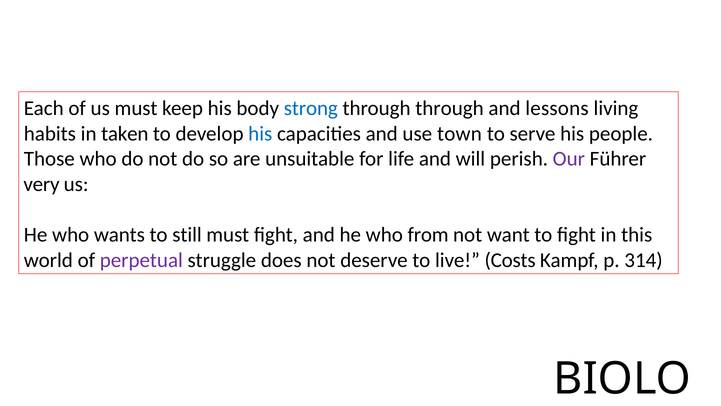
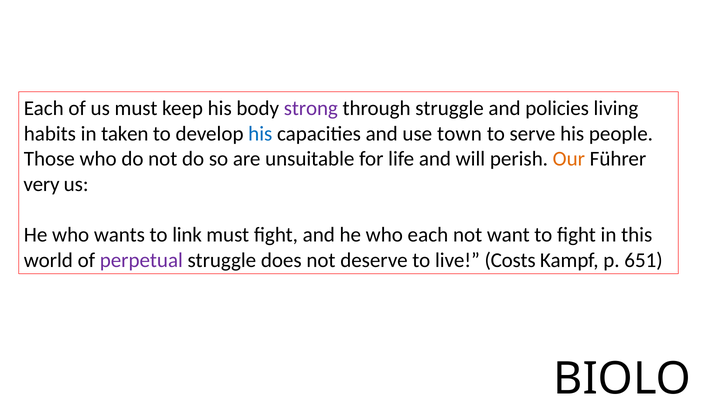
strong colour: blue -> purple (311, 108)
through through: through -> struggle (450, 108)
lessons: lessons -> policies (557, 108)
Our colour: purple -> orange (569, 159)
still: still -> link (187, 235)
who from: from -> each (428, 235)
314: 314 -> 651 (644, 260)
